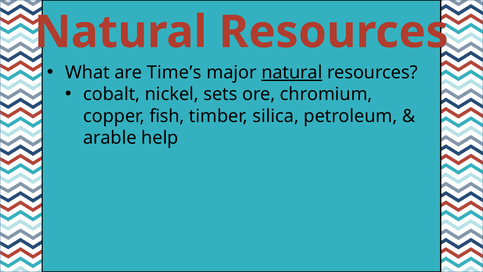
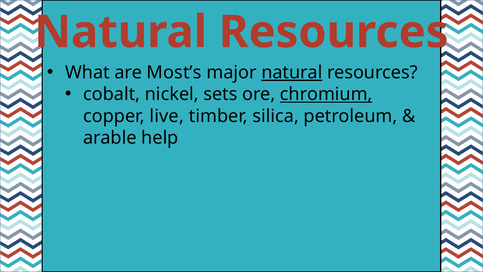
Time’s: Time’s -> Most’s (174, 72)
chromium underline: none -> present (326, 94)
fish: fish -> live (167, 116)
